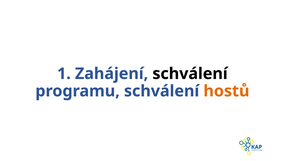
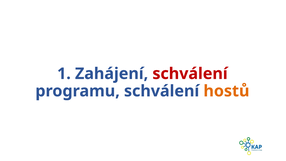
schválení colour: black -> red (190, 74)
